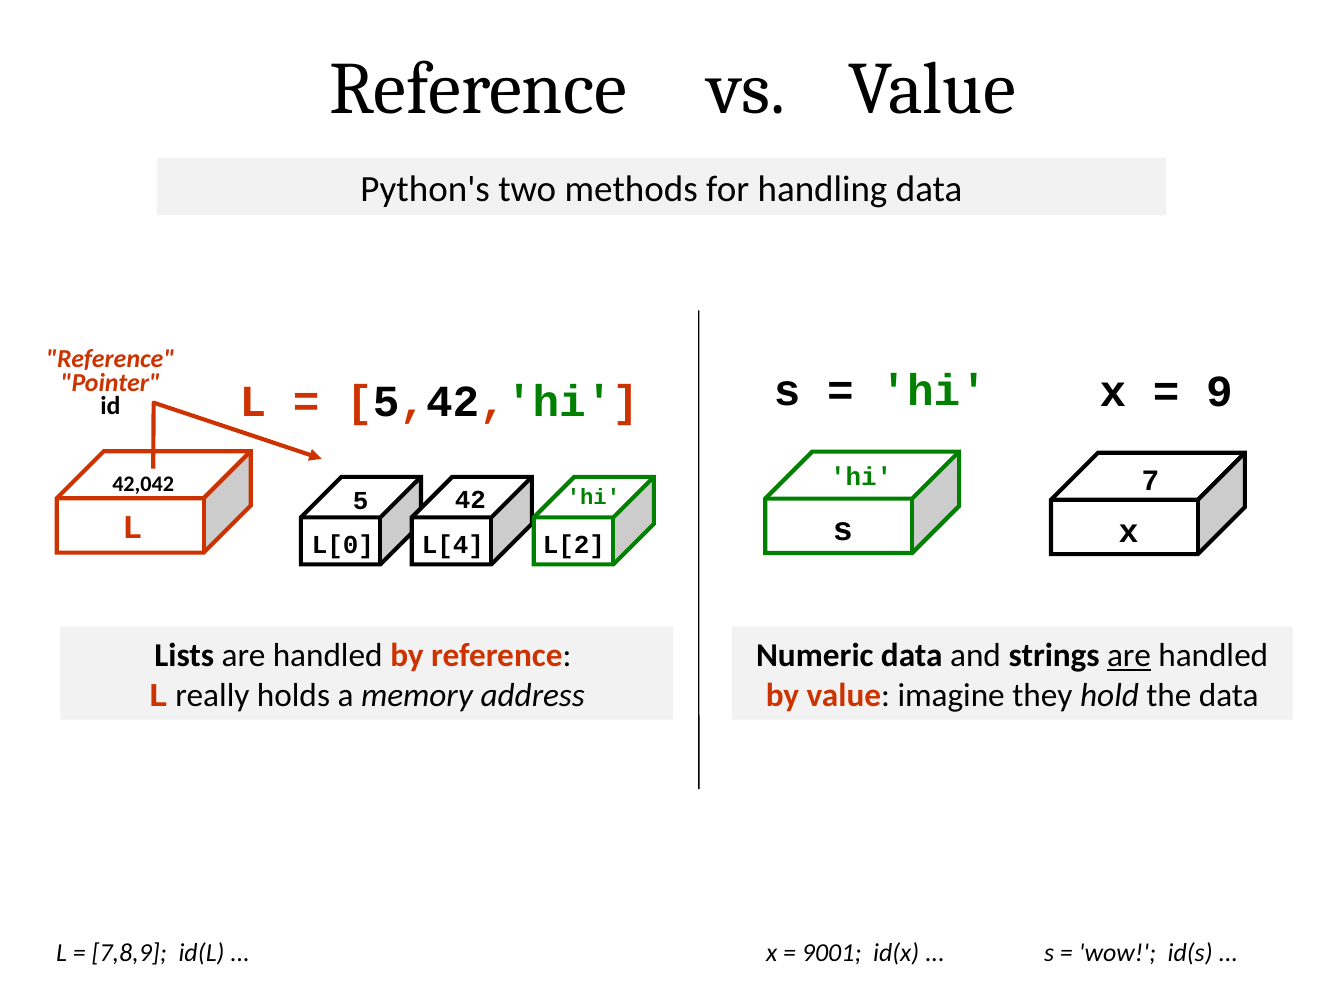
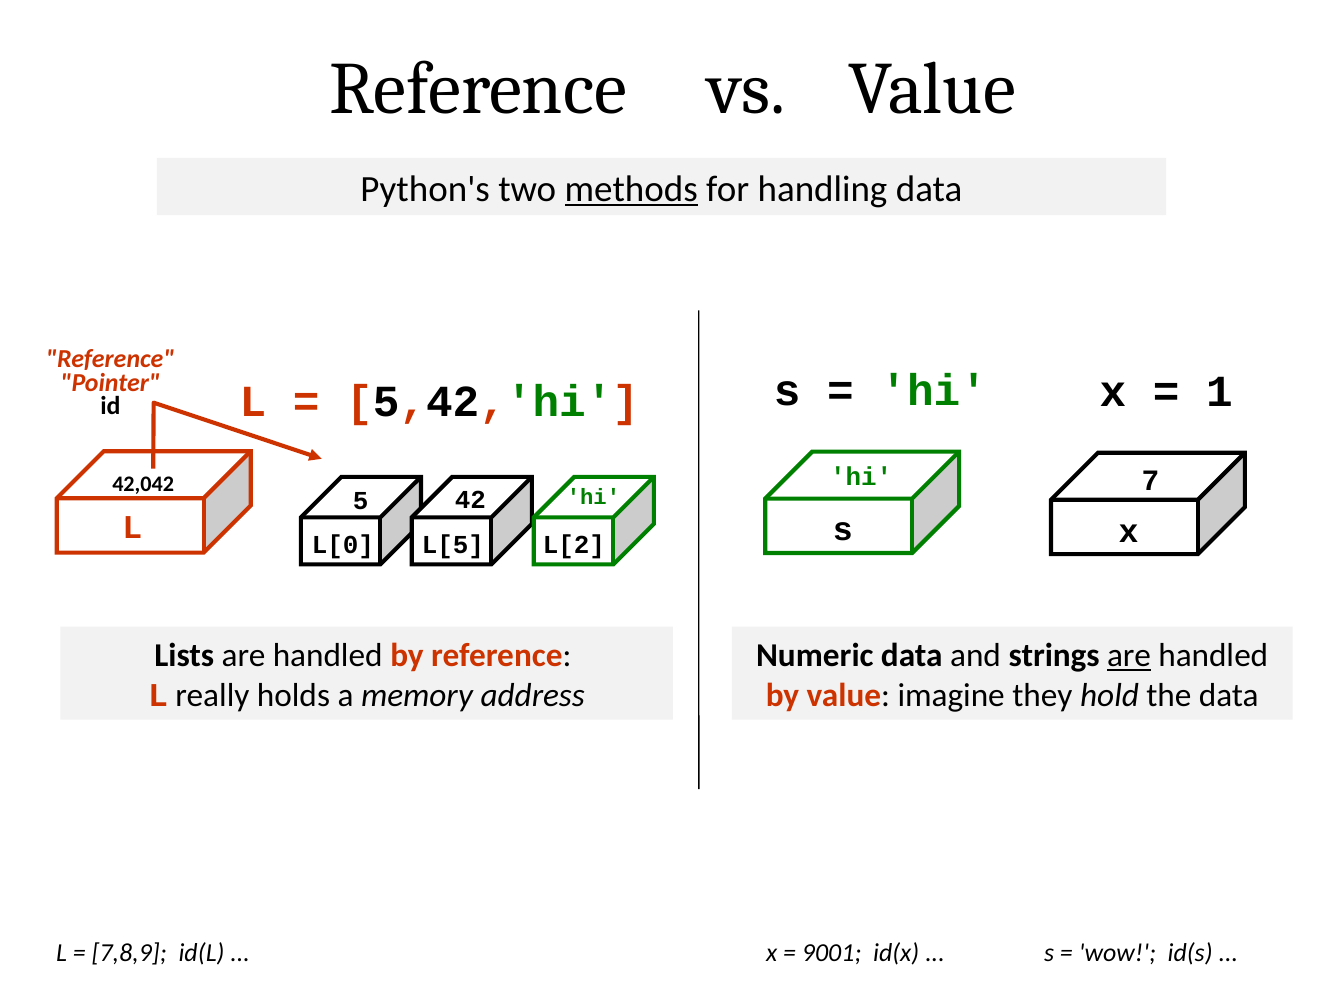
methods underline: none -> present (631, 189)
9: 9 -> 1 (1219, 392)
L[4: L[4 -> L[5 (453, 545)
